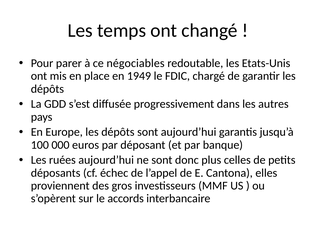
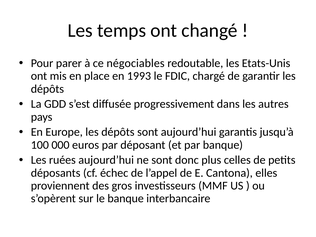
1949: 1949 -> 1993 (139, 76)
le accords: accords -> banque (126, 198)
